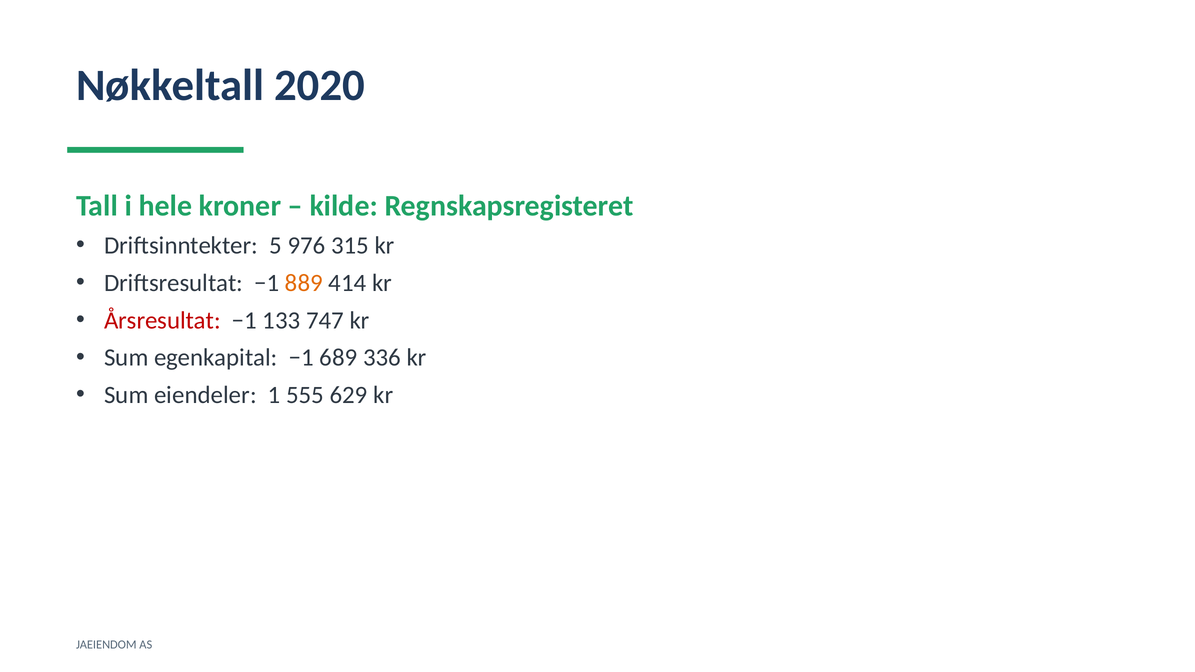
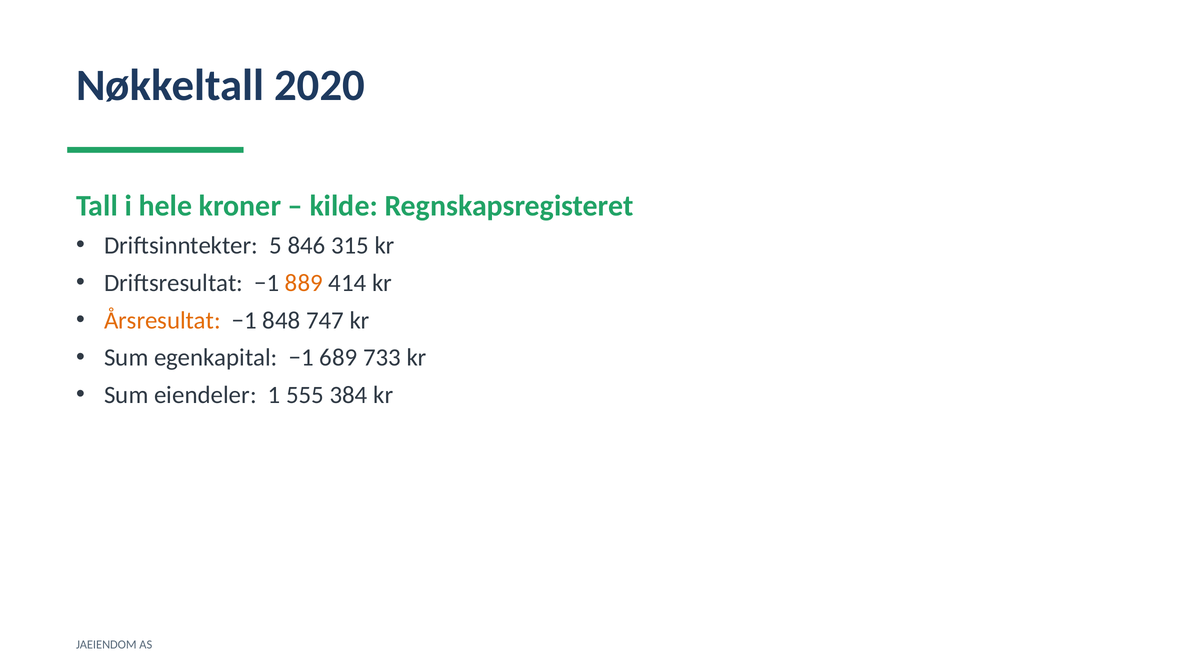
976: 976 -> 846 (307, 246)
Årsresultat colour: red -> orange (162, 320)
133: 133 -> 848 (281, 320)
336: 336 -> 733 (382, 358)
629: 629 -> 384 (349, 395)
